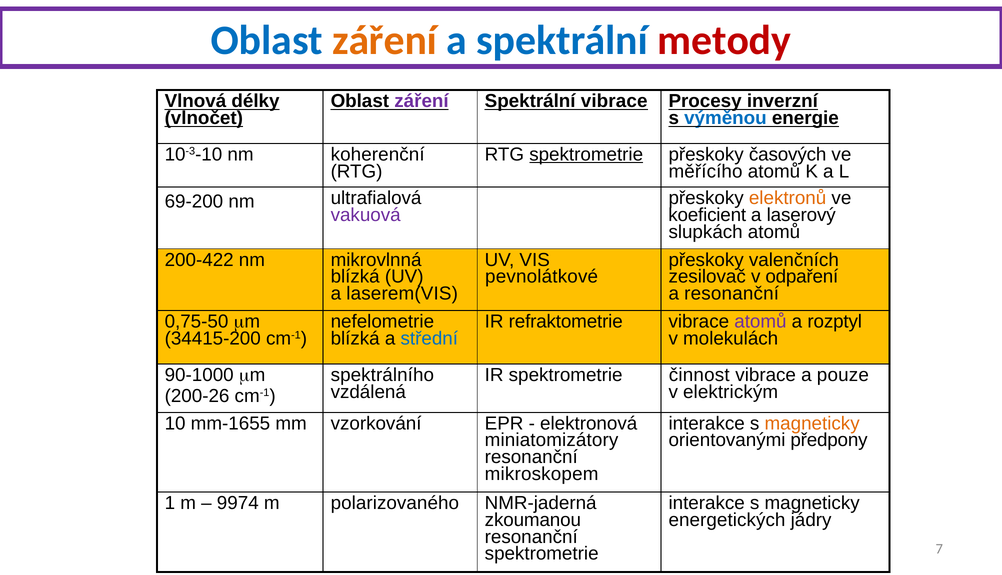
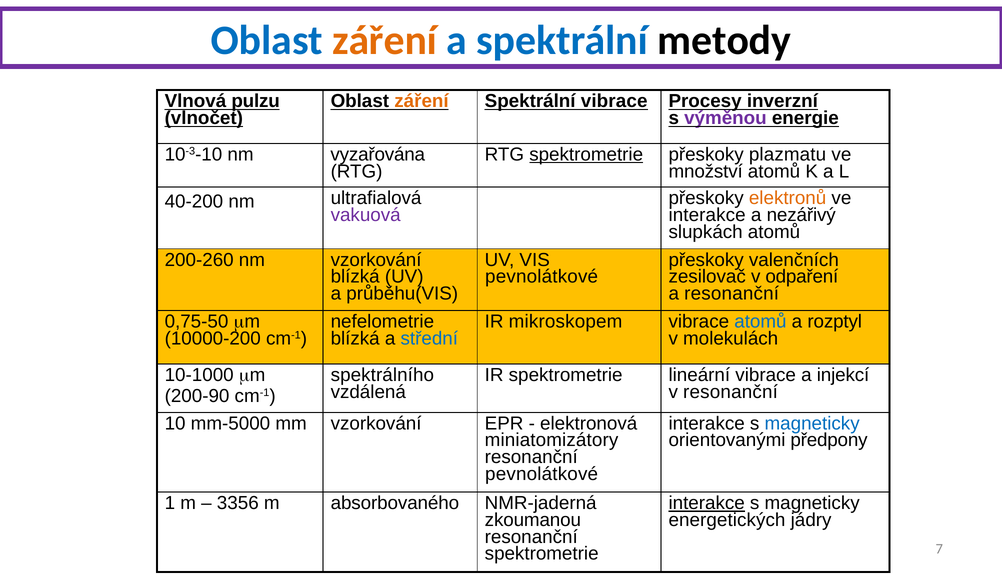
metody colour: red -> black (724, 41)
délky: délky -> pulzu (256, 101)
záření colour: purple -> orange (421, 101)
výměnou colour: blue -> purple (725, 118)
koherenční: koherenční -> vyzařována (378, 154)
časových: časových -> plazmatu (788, 154)
měřícího: měřícího -> množství (706, 171)
69-200: 69-200 -> 40-200 (194, 202)
koeficient: koeficient -> interakce (707, 215)
laserový: laserový -> nezářivý (801, 215)
200-422: 200-422 -> 200-260 (199, 260)
nm mikrovlnná: mikrovlnná -> vzorkování (376, 260)
laserem(VIS: laserem(VIS -> průběhu(VIS (402, 294)
refraktometrie: refraktometrie -> mikroskopem (566, 322)
atomů colour: purple -> blue (760, 322)
34415-200: 34415-200 -> 10000-200 (213, 338)
90-1000: 90-1000 -> 10-1000 (199, 375)
činnost: činnost -> lineární (699, 375)
pouze: pouze -> injekcí (843, 375)
v elektrickým: elektrickým -> resonanční (731, 392)
200-26: 200-26 -> 200-90 (197, 396)
mm-1655: mm-1655 -> mm-5000 (230, 423)
magneticky colour: orange -> blue (812, 423)
mikroskopem: mikroskopem -> pevnolátkové (542, 474)
9974: 9974 -> 3356 (238, 503)
polarizovaného: polarizovaného -> absorbovaného (395, 503)
interakce underline: none -> present (707, 503)
